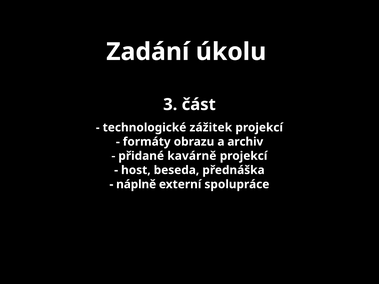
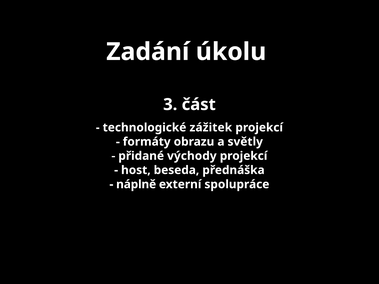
archiv: archiv -> světly (245, 142)
kavárně: kavárně -> východy (192, 156)
